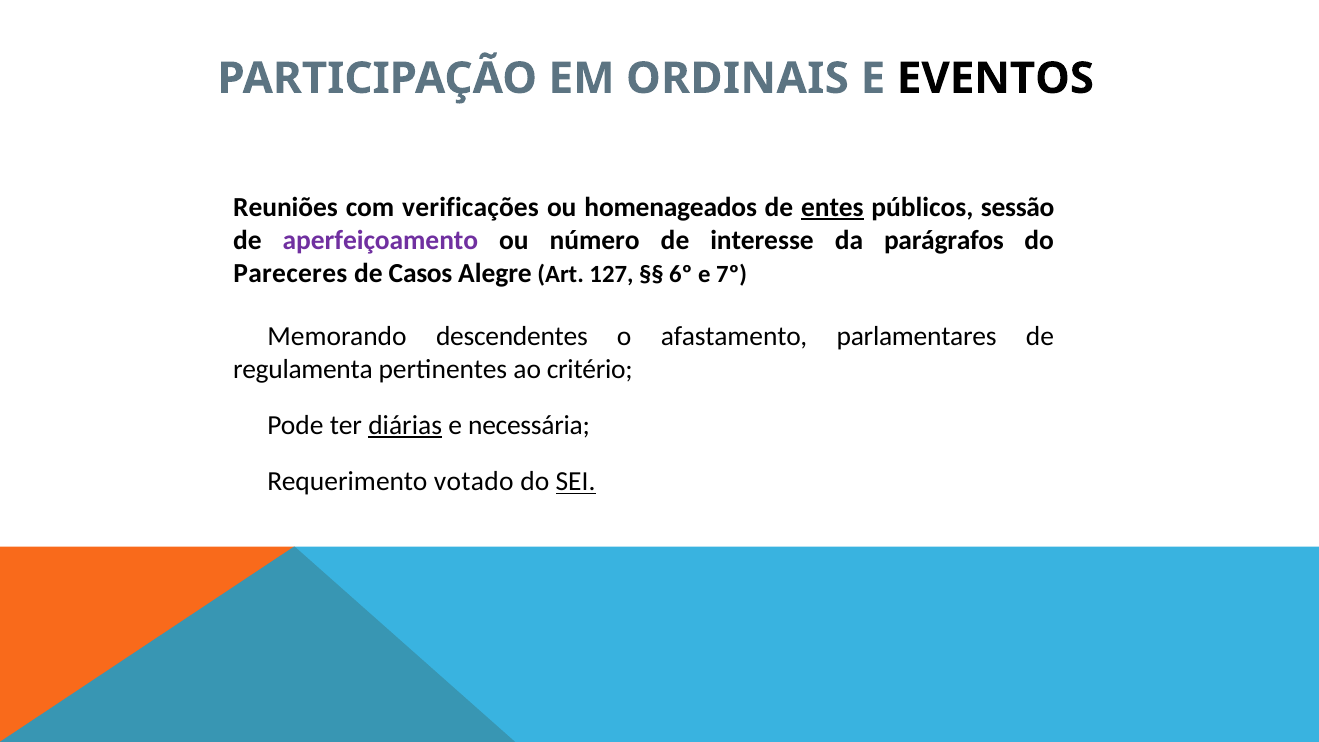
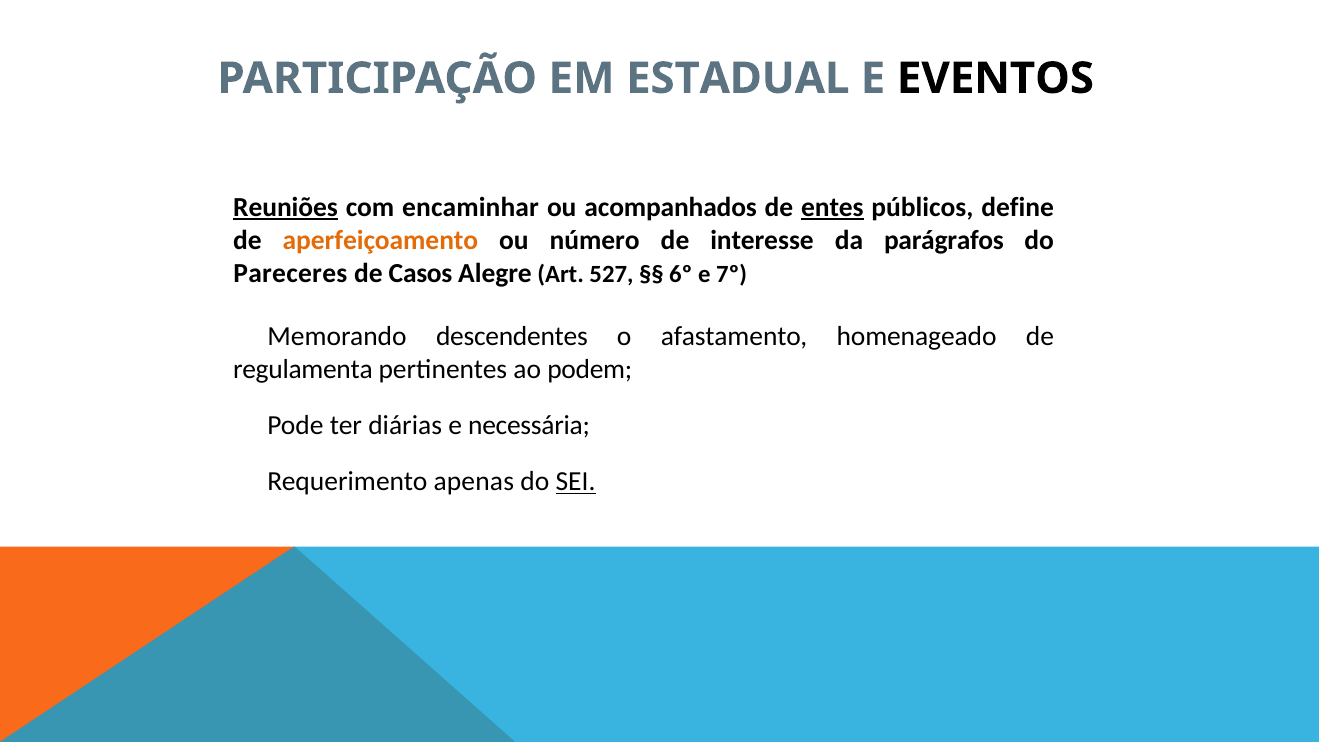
ORDINAIS: ORDINAIS -> ESTADUAL (738, 78)
Reuniões underline: none -> present (286, 207)
verificações: verificações -> encaminhar (471, 207)
homenageados: homenageados -> acompanhados (671, 207)
sessão: sessão -> define (1018, 207)
aperfeiçoamento colour: purple -> orange (380, 240)
127: 127 -> 527 (611, 274)
parlamentares: parlamentares -> homenageado (917, 336)
critério: critério -> podem (590, 369)
diárias underline: present -> none (405, 425)
votado: votado -> apenas (474, 482)
